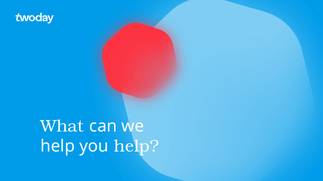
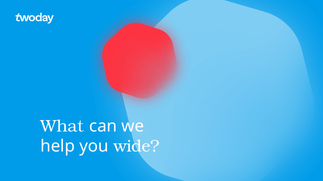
you help: help -> wide (137, 147)
